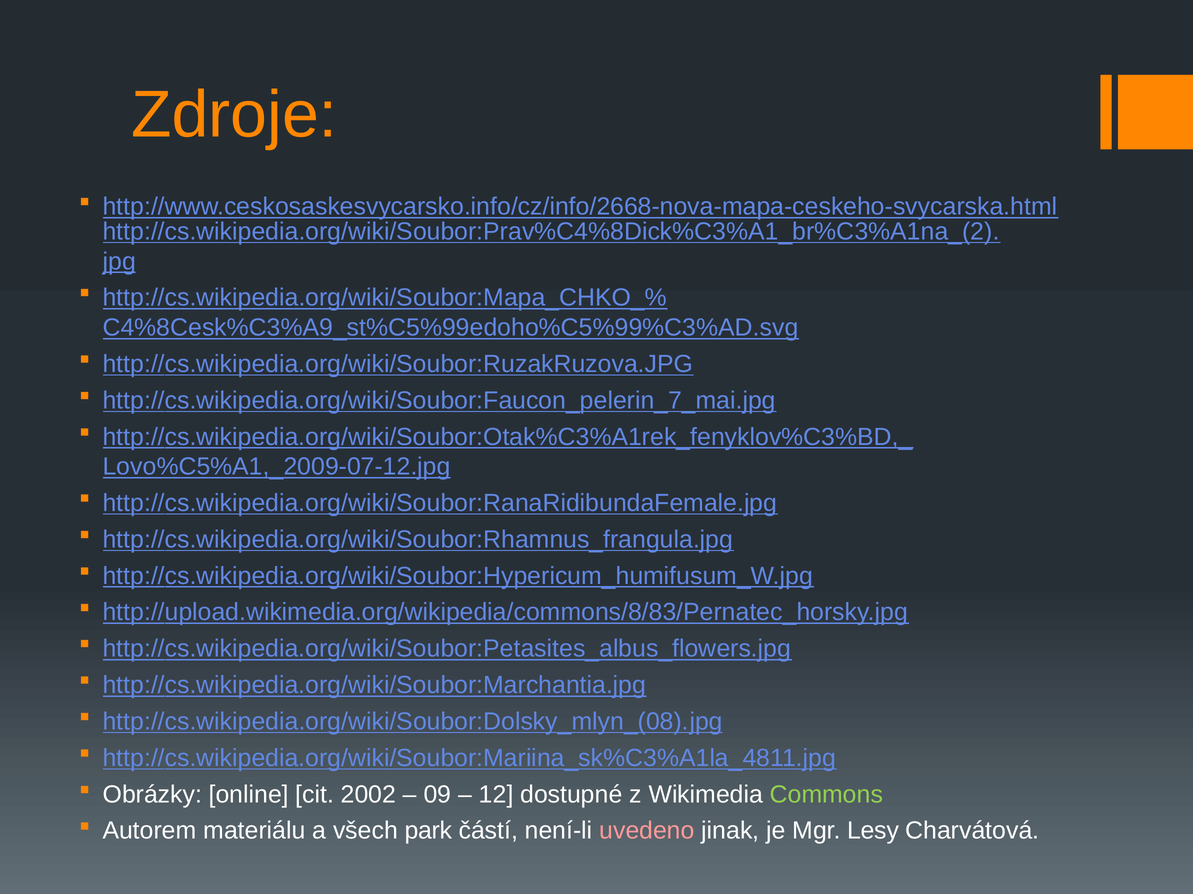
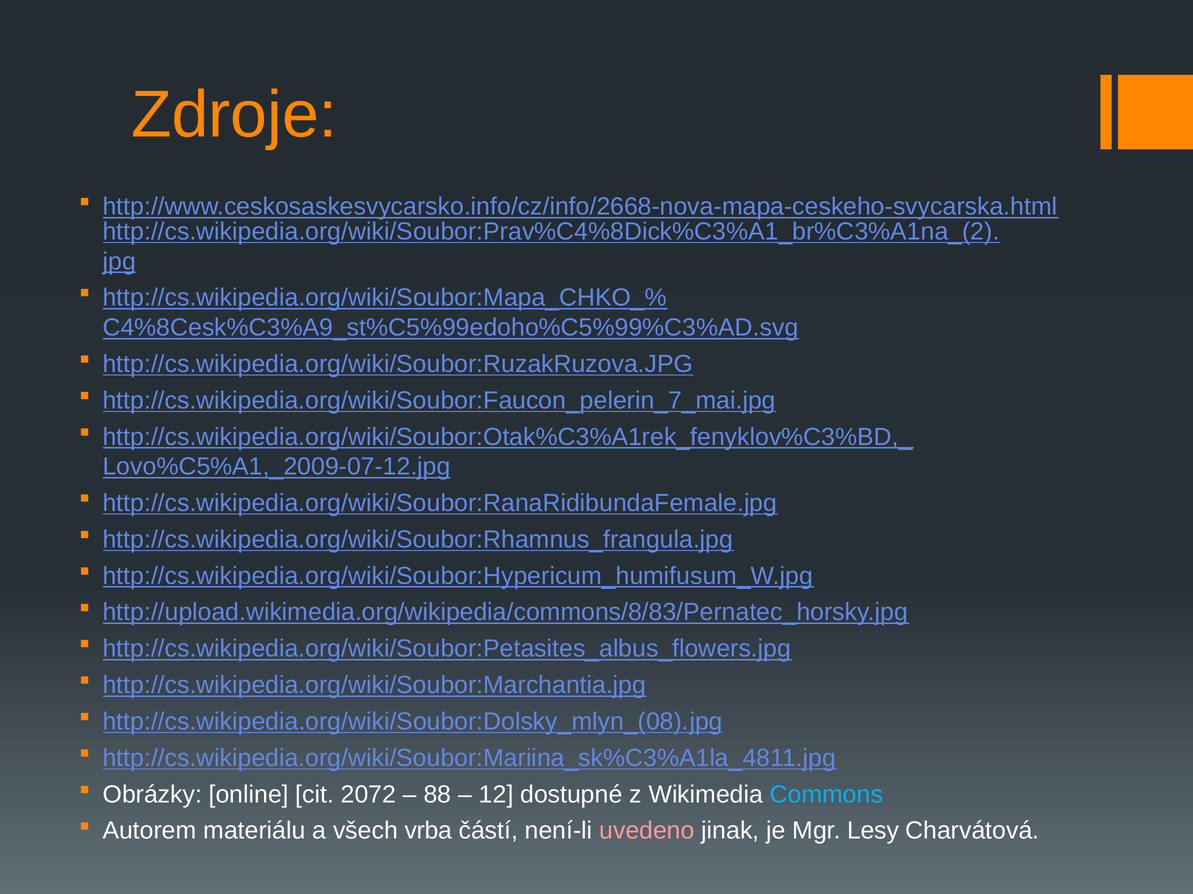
2002: 2002 -> 2072 (368, 795)
09: 09 -> 88 (437, 795)
Commons colour: light green -> light blue (826, 795)
park: park -> vrba (428, 832)
